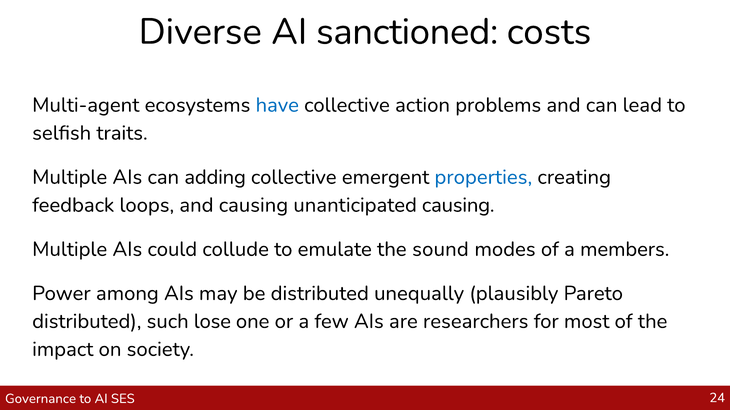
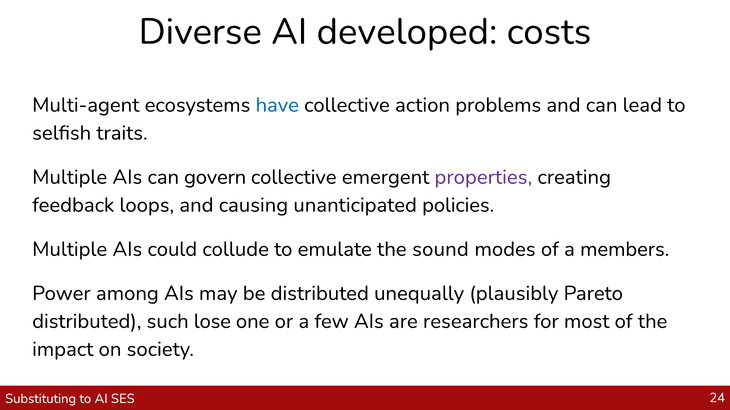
sanctioned: sanctioned -> developed (407, 32)
adding: adding -> govern (215, 177)
properties colour: blue -> purple (483, 177)
unanticipated causing: causing -> policies (458, 205)
Governance: Governance -> Substituting (41, 399)
